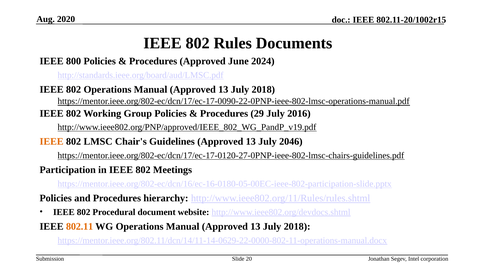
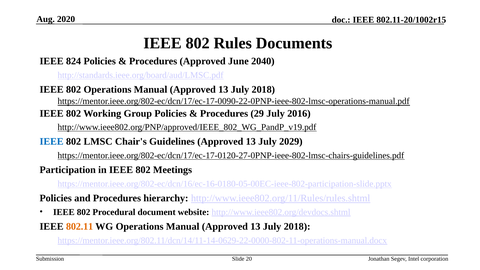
800: 800 -> 824 (74, 61)
2024: 2024 -> 2040 (263, 61)
IEEE colour: orange -> blue (52, 142)
2046: 2046 -> 2029 (291, 142)
